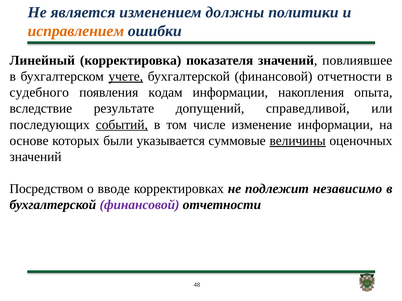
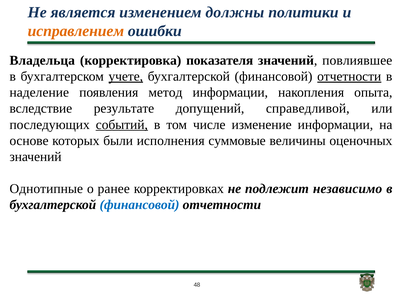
Линейный: Линейный -> Владельца (42, 61)
отчетности underline: none -> present (349, 77)
судебного: судебного -> наделение (39, 93)
кодам: кодам -> метод (165, 93)
указывается: указывается -> исполнения (171, 141)
величины underline: present -> none (298, 141)
Посредством: Посредством -> Однотипные (46, 189)
вводе: вводе -> ранее (114, 189)
финансовой colour: purple -> blue (140, 205)
